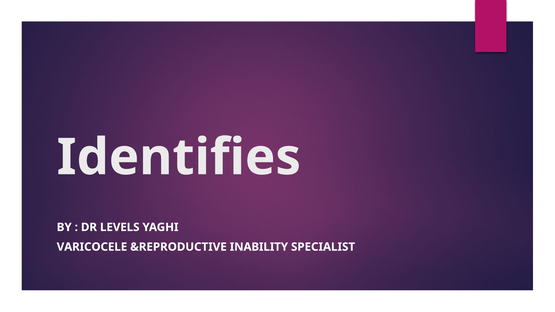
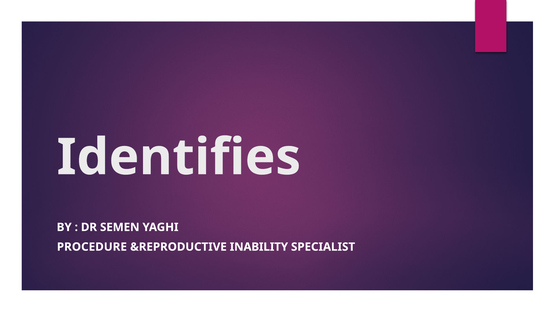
LEVELS: LEVELS -> SEMEN (120, 227)
VARICOCELE: VARICOCELE -> PROCEDURE (92, 247)
